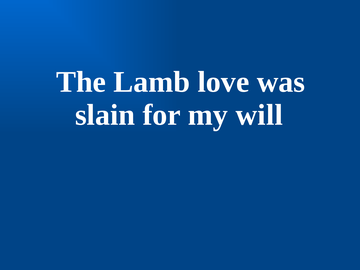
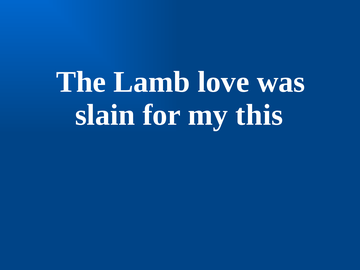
will: will -> this (259, 115)
